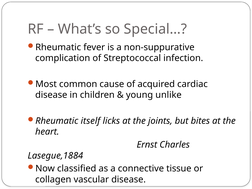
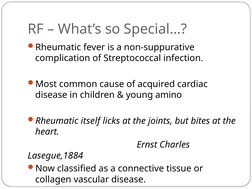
unlike: unlike -> amino (169, 95)
